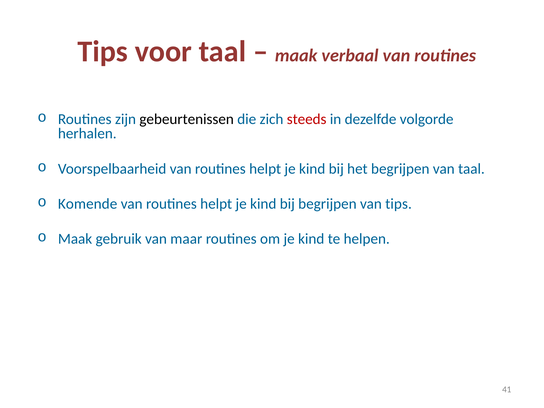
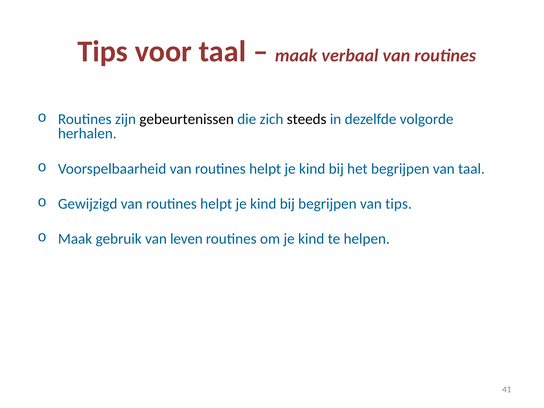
steeds colour: red -> black (307, 119)
Komende: Komende -> Gewijzigd (88, 204)
maar: maar -> leven (186, 239)
